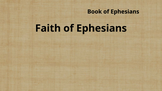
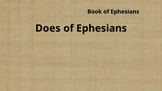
Faith: Faith -> Does (48, 28)
